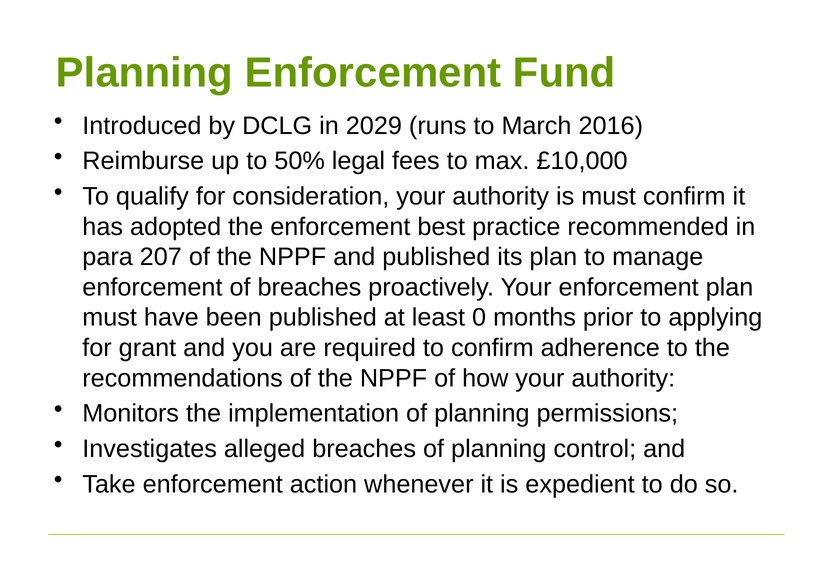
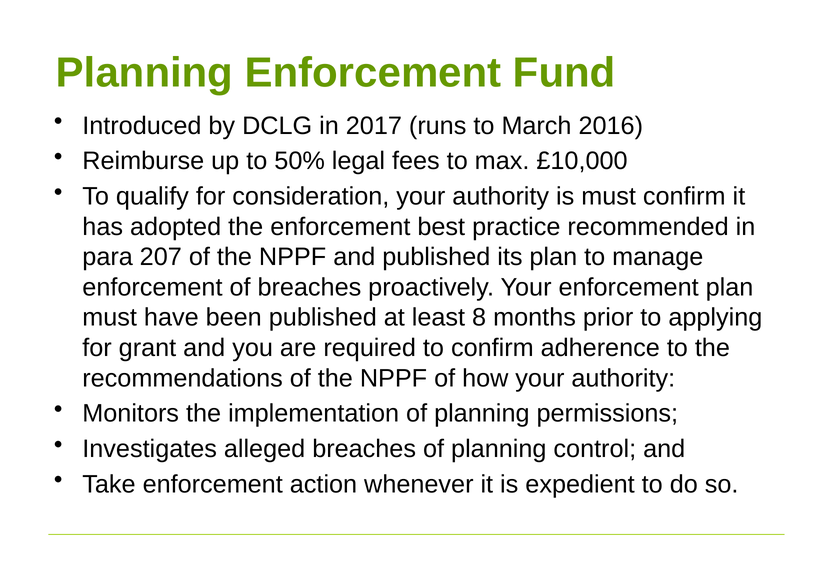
2029: 2029 -> 2017 (374, 126)
0: 0 -> 8 (479, 317)
